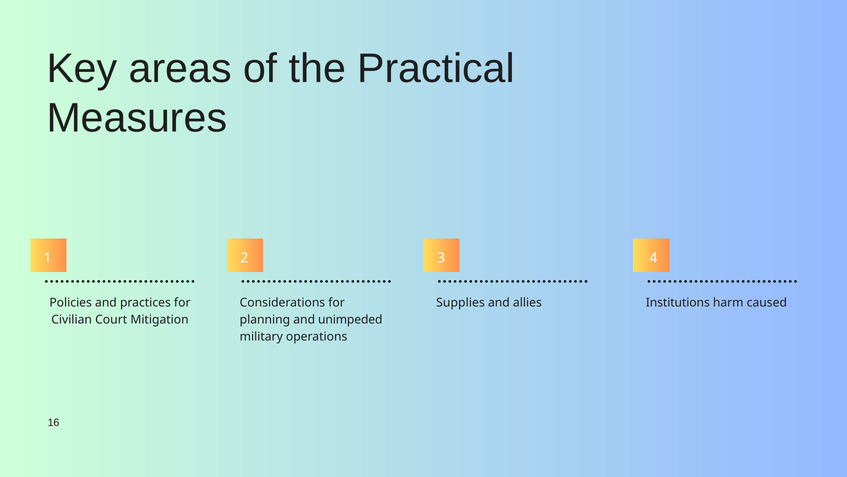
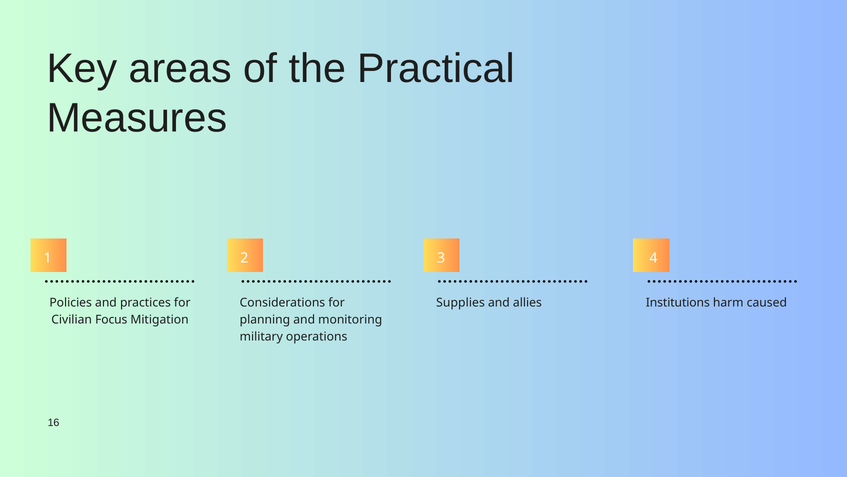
Court: Court -> Focus (111, 319)
unimpeded: unimpeded -> monitoring (350, 319)
